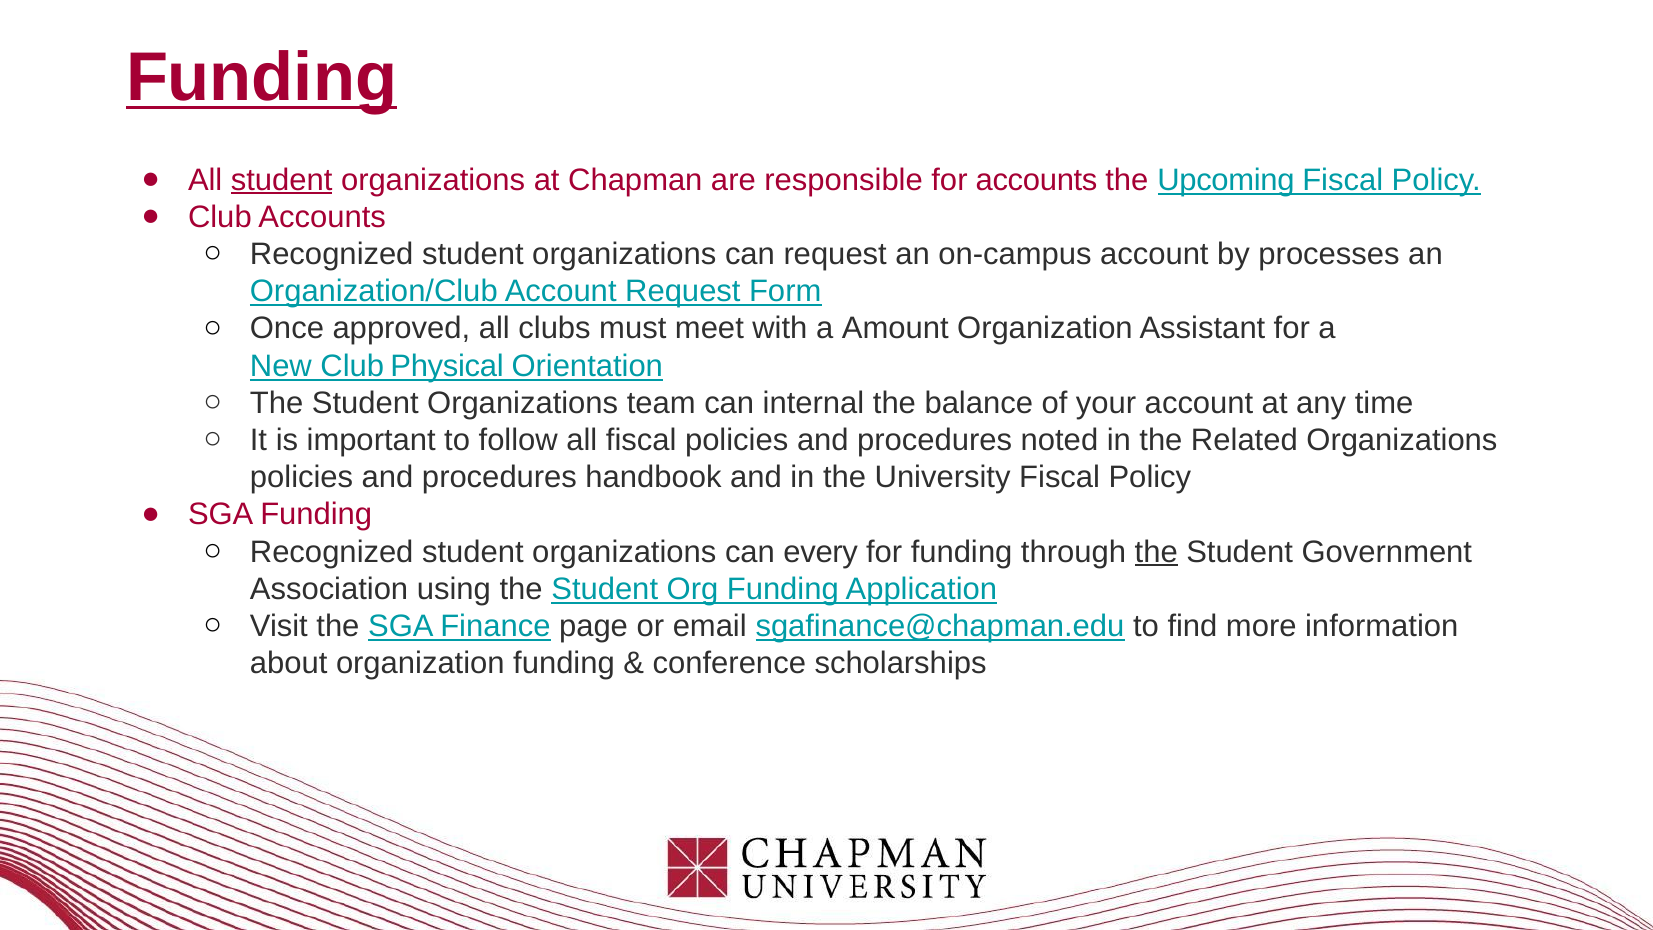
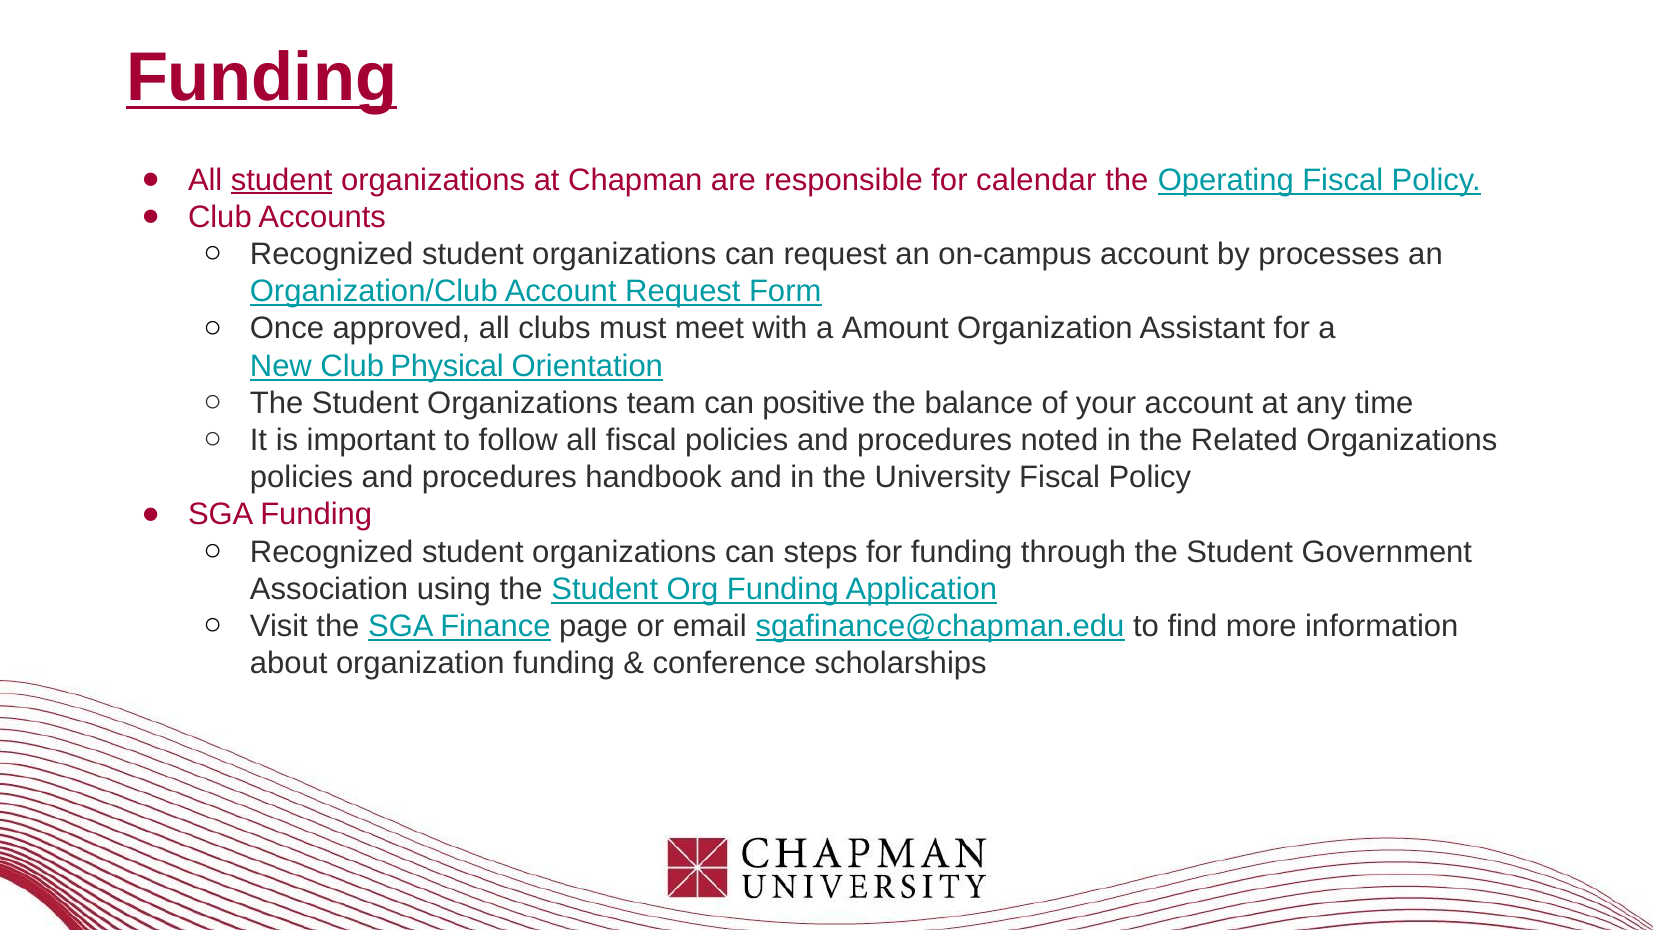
for accounts: accounts -> calendar (1036, 180)
Upcoming: Upcoming -> Operating (1226, 180)
internal: internal -> positive (814, 403)
every: every -> steps (821, 552)
the underline: present -> none (1156, 552)
